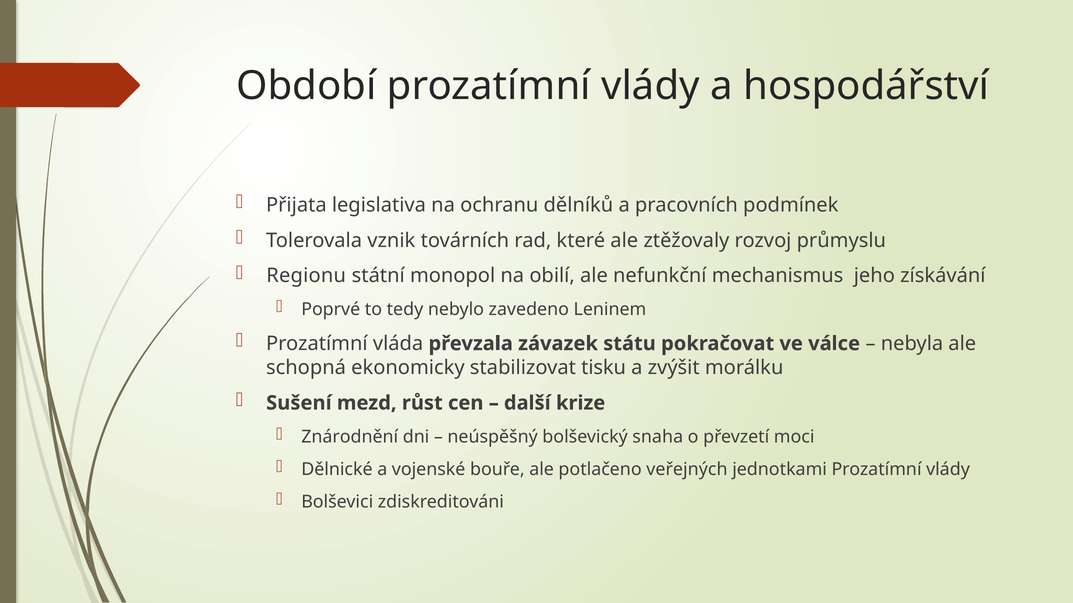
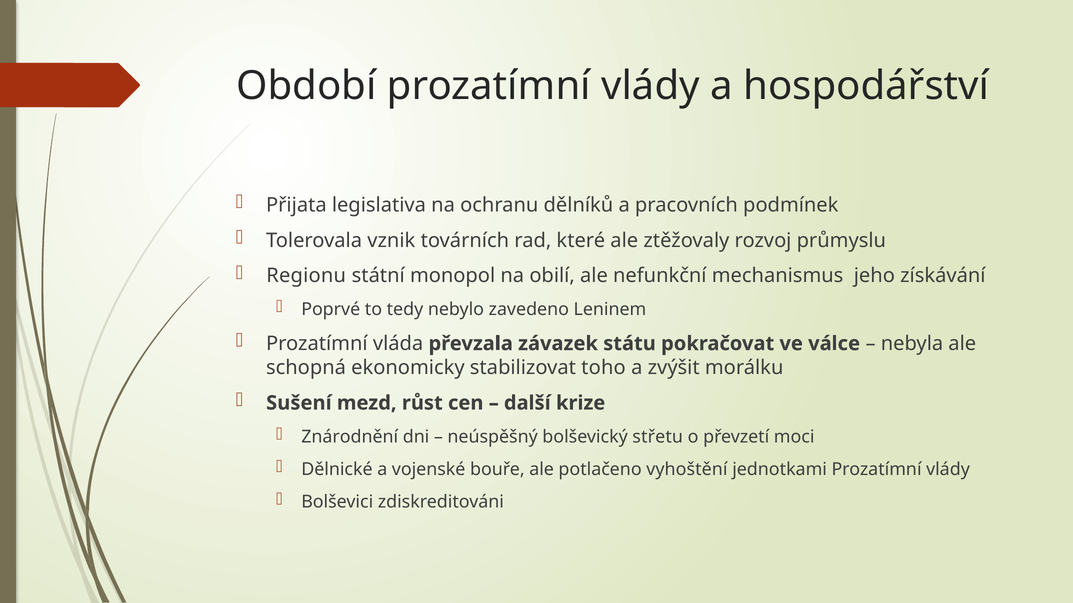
tisku: tisku -> toho (604, 368)
snaha: snaha -> střetu (658, 437)
veřejných: veřejných -> vyhoštění (687, 470)
